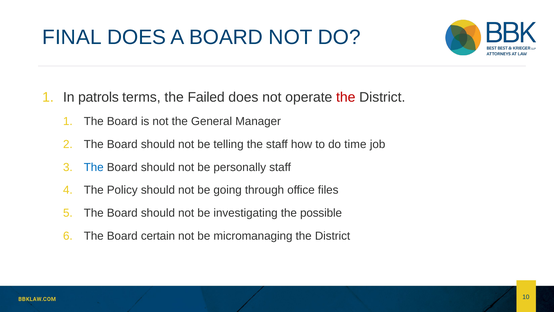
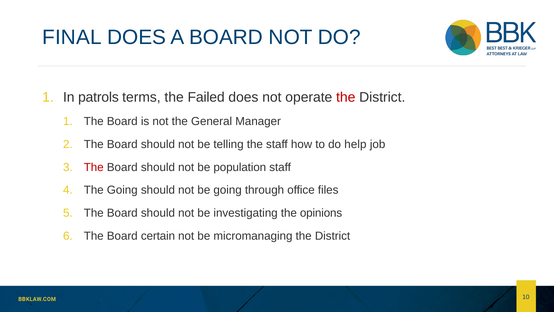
time: time -> help (355, 144)
The colour: blue -> red (94, 167)
personally: personally -> population (240, 167)
The Policy: Policy -> Going (122, 190)
possible: possible -> opinions (321, 213)
